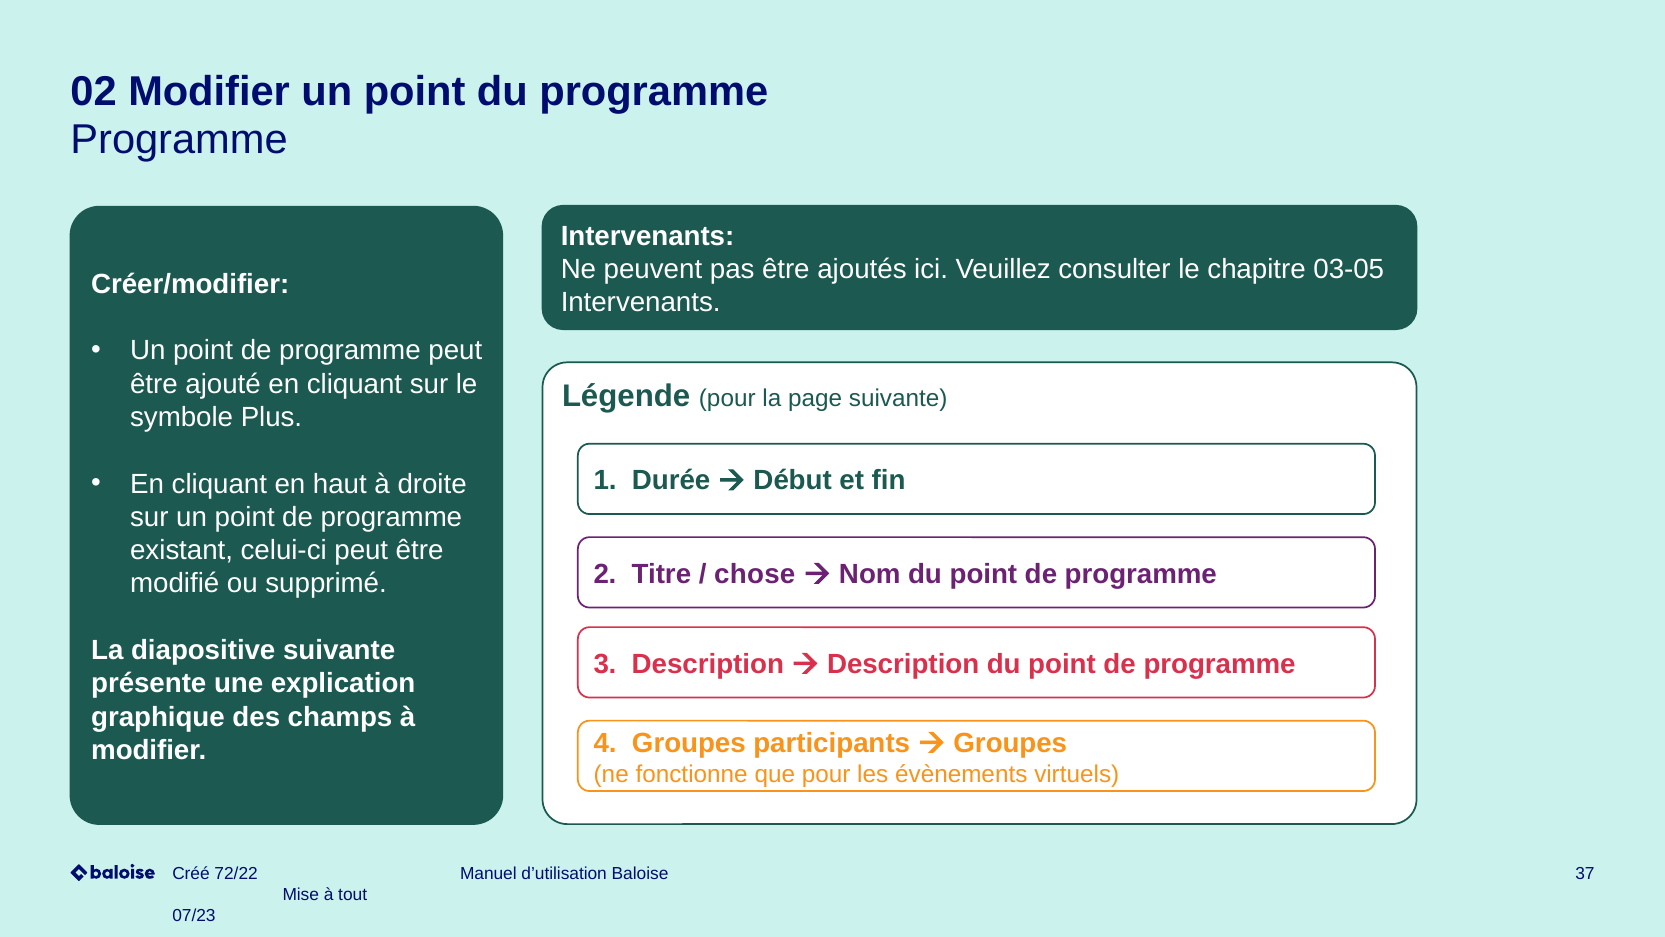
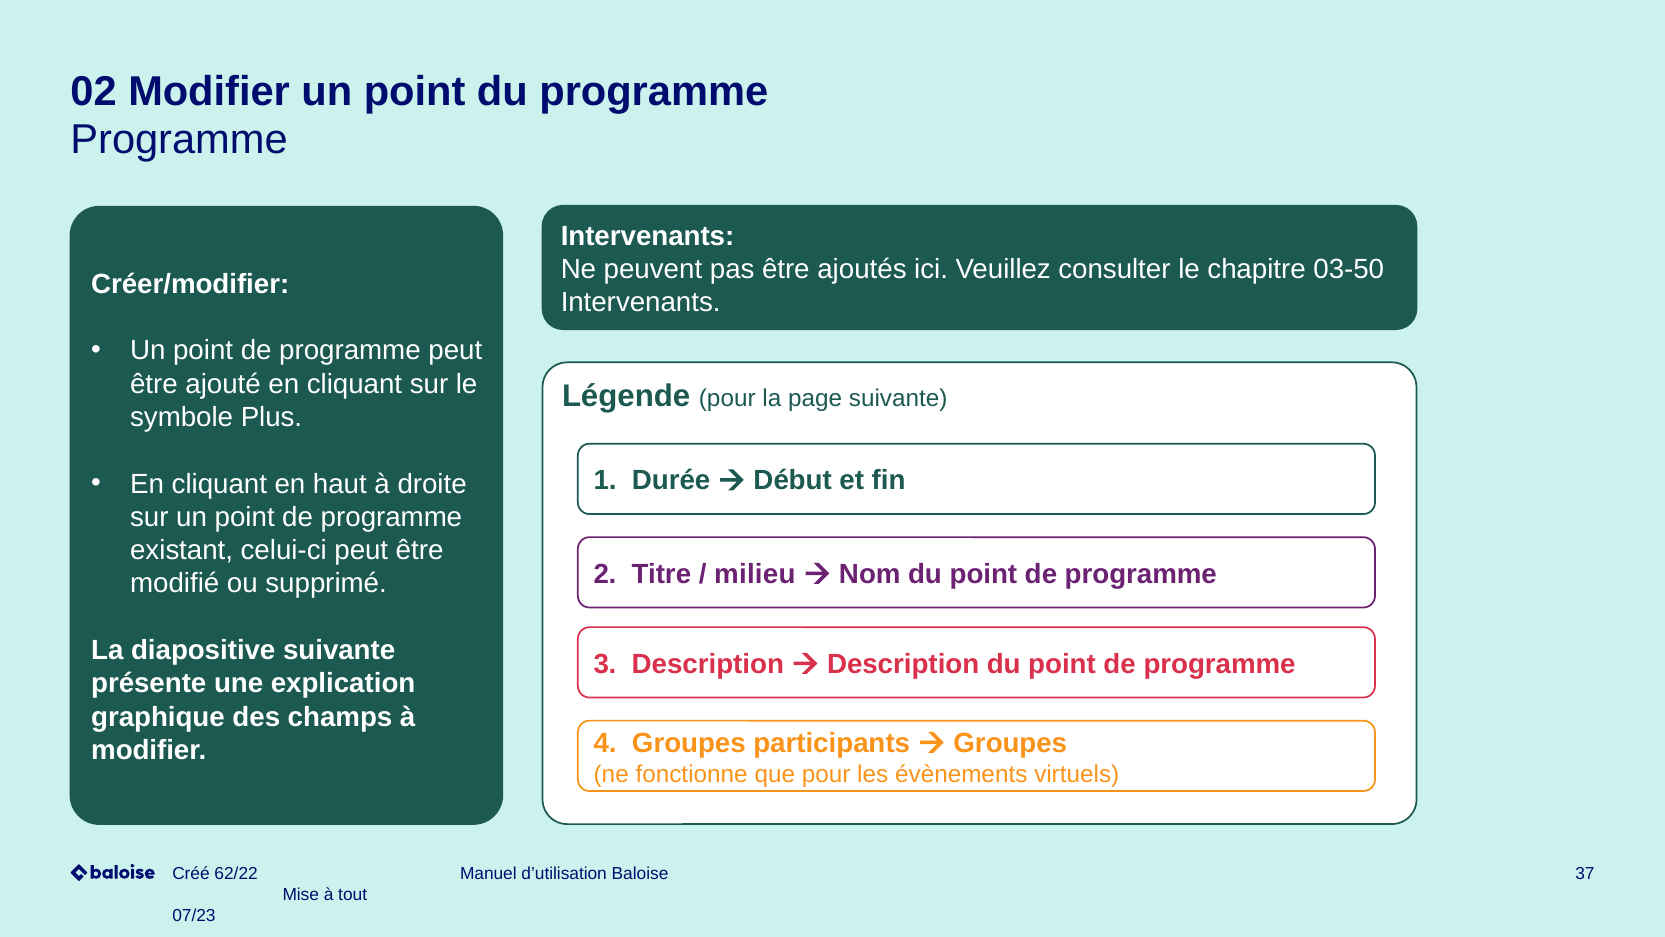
03-05: 03-05 -> 03-50 (1349, 269)
chose: chose -> milieu (755, 574)
72/22: 72/22 -> 62/22 (236, 873)
